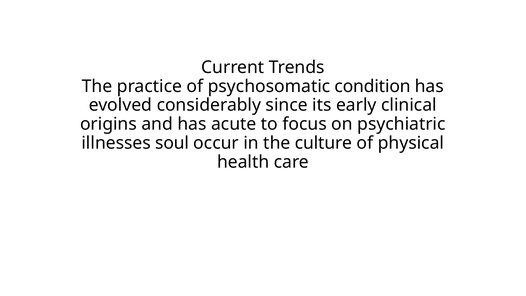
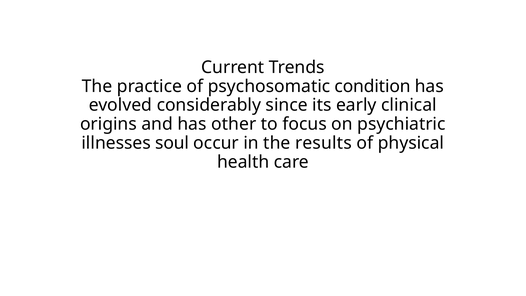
acute: acute -> other (234, 124)
culture: culture -> results (323, 143)
